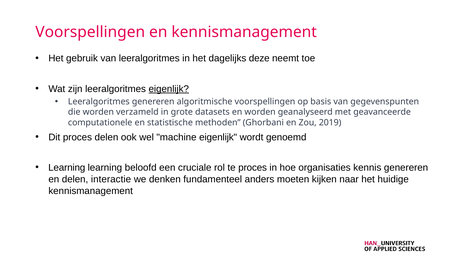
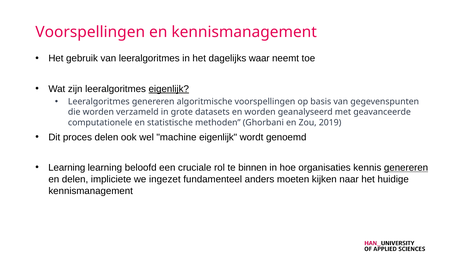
deze: deze -> waar (259, 58)
te proces: proces -> binnen (253, 168)
genereren underline: none -> present (406, 168)
interactie: interactie -> impliciete (111, 179)
denken: denken -> ingezet (165, 179)
